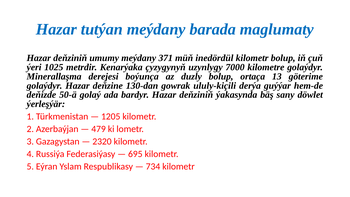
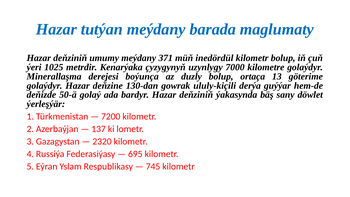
1205: 1205 -> 7200 (111, 116)
479: 479 -> 137 (99, 129)
734: 734 -> 745 (153, 166)
